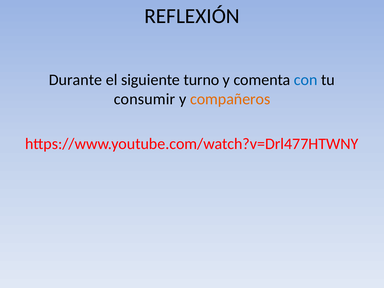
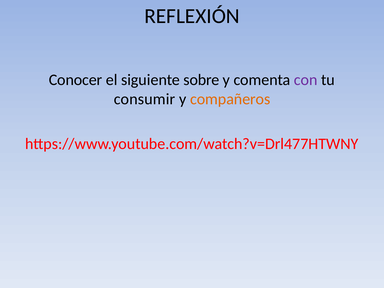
Durante: Durante -> Conocer (76, 80)
turno: turno -> sobre (201, 80)
con colour: blue -> purple (306, 80)
